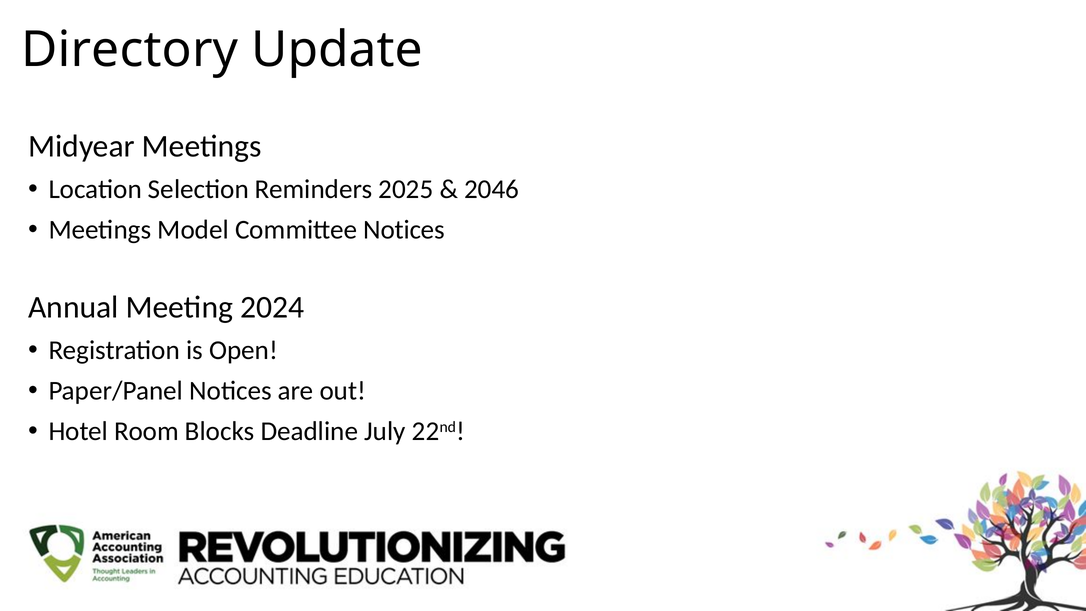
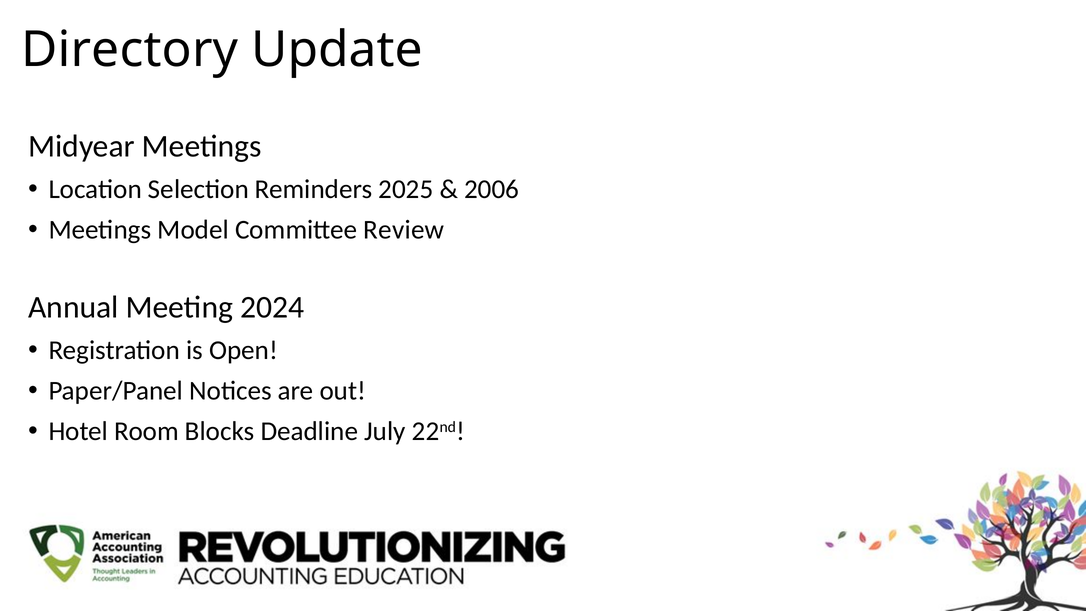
2046: 2046 -> 2006 (492, 189)
Committee Notices: Notices -> Review (404, 230)
